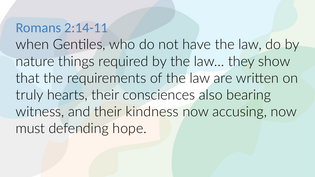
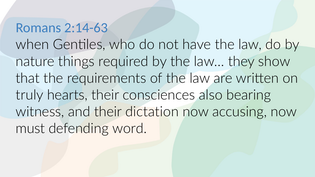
2:14-11: 2:14-11 -> 2:14-63 (86, 28)
kindness: kindness -> dictation (152, 112)
hope: hope -> word (130, 129)
